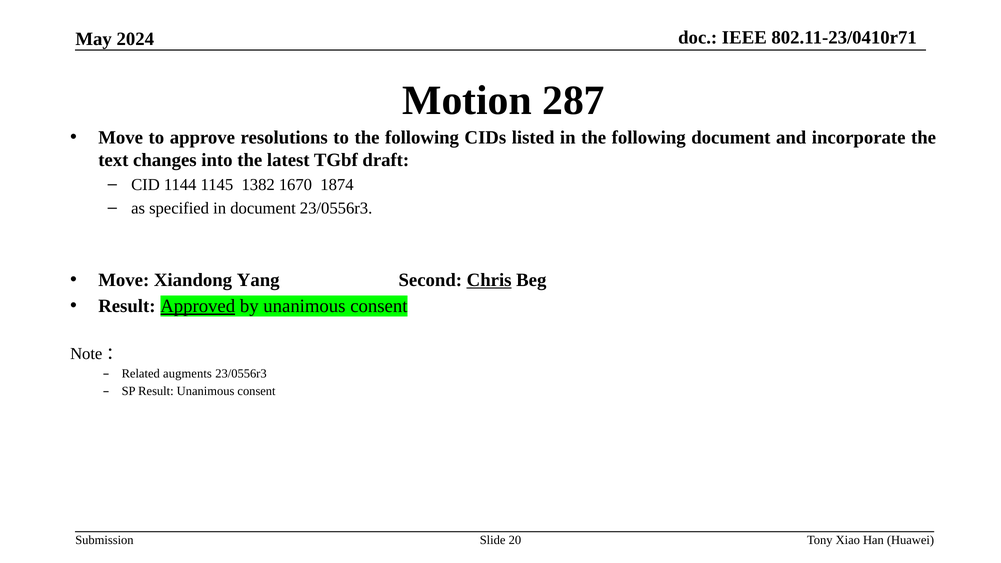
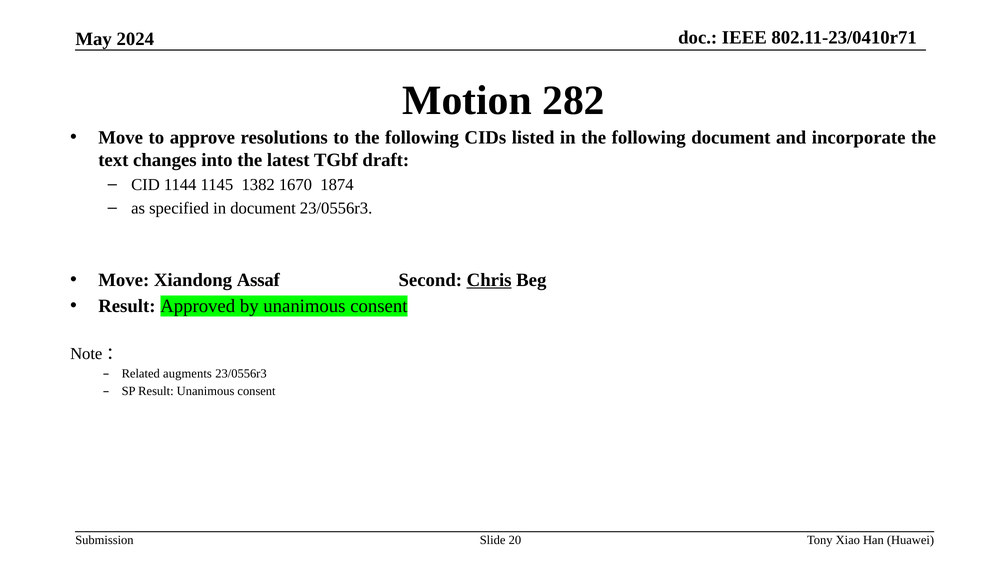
287: 287 -> 282 (573, 101)
Yang: Yang -> Assaf (258, 280)
Approved underline: present -> none (198, 306)
